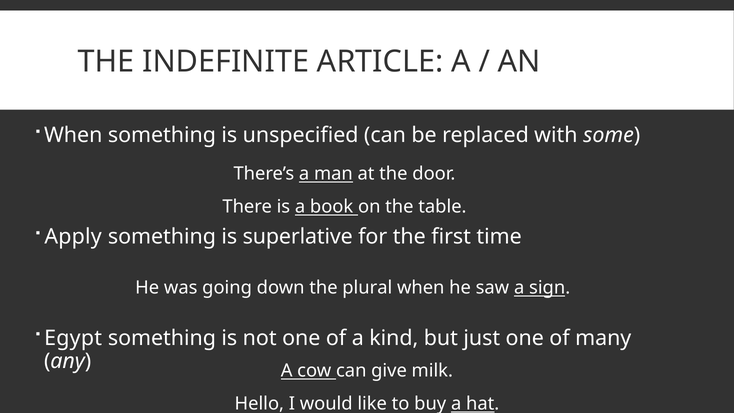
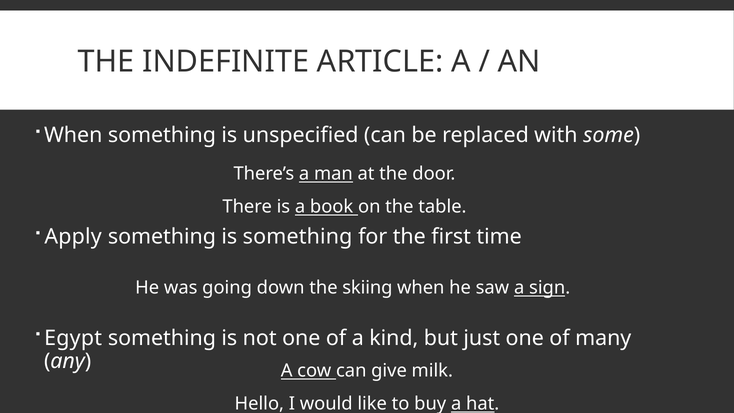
is superlative: superlative -> something (298, 237)
plural: plural -> skiing (367, 287)
